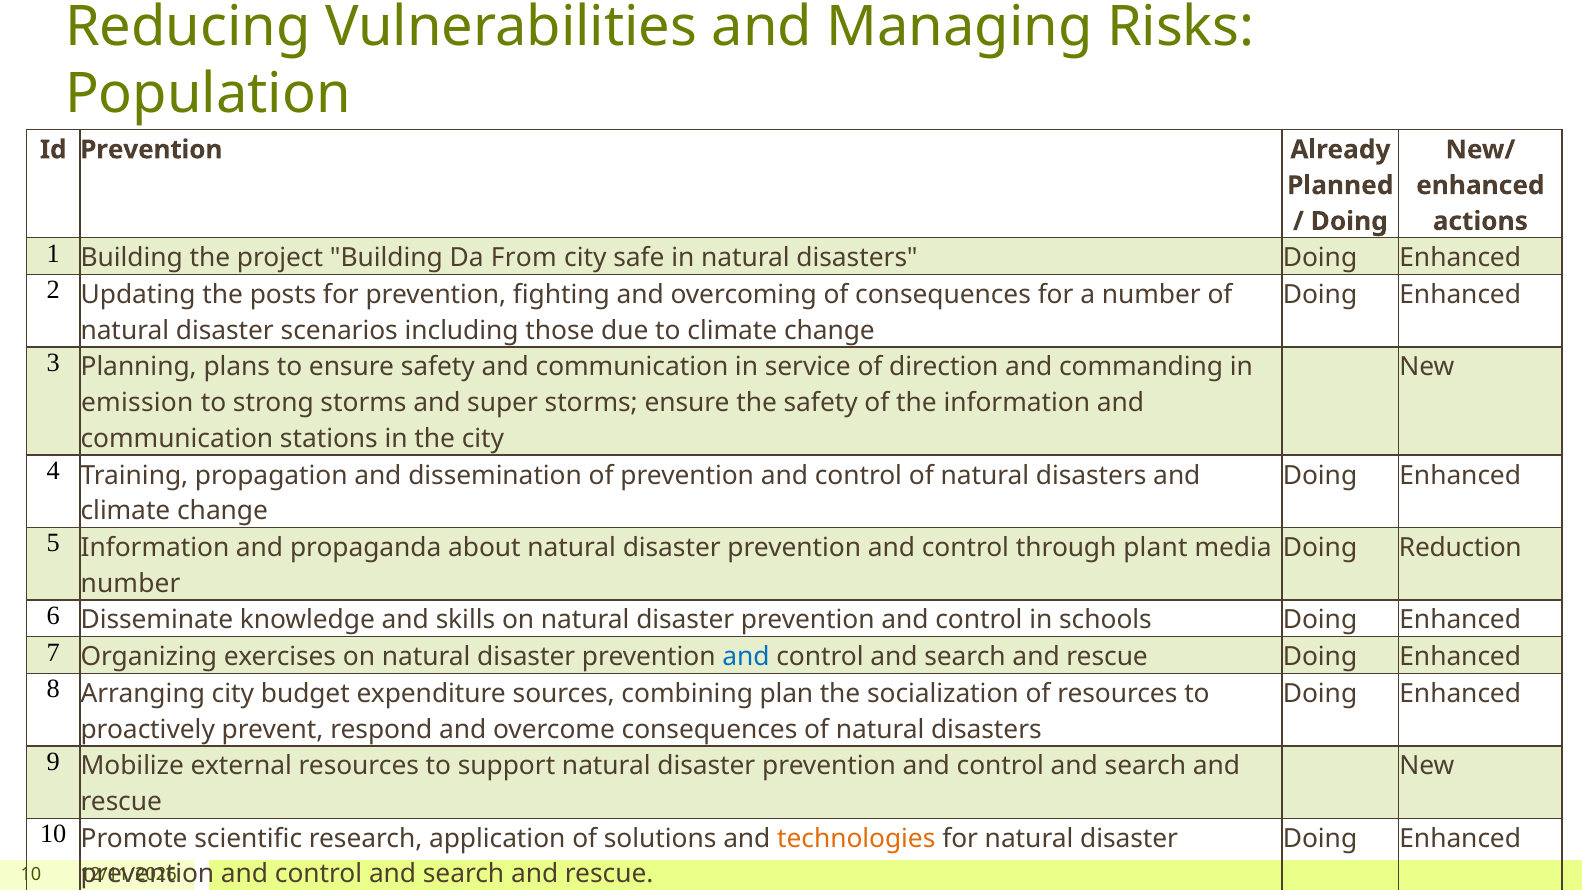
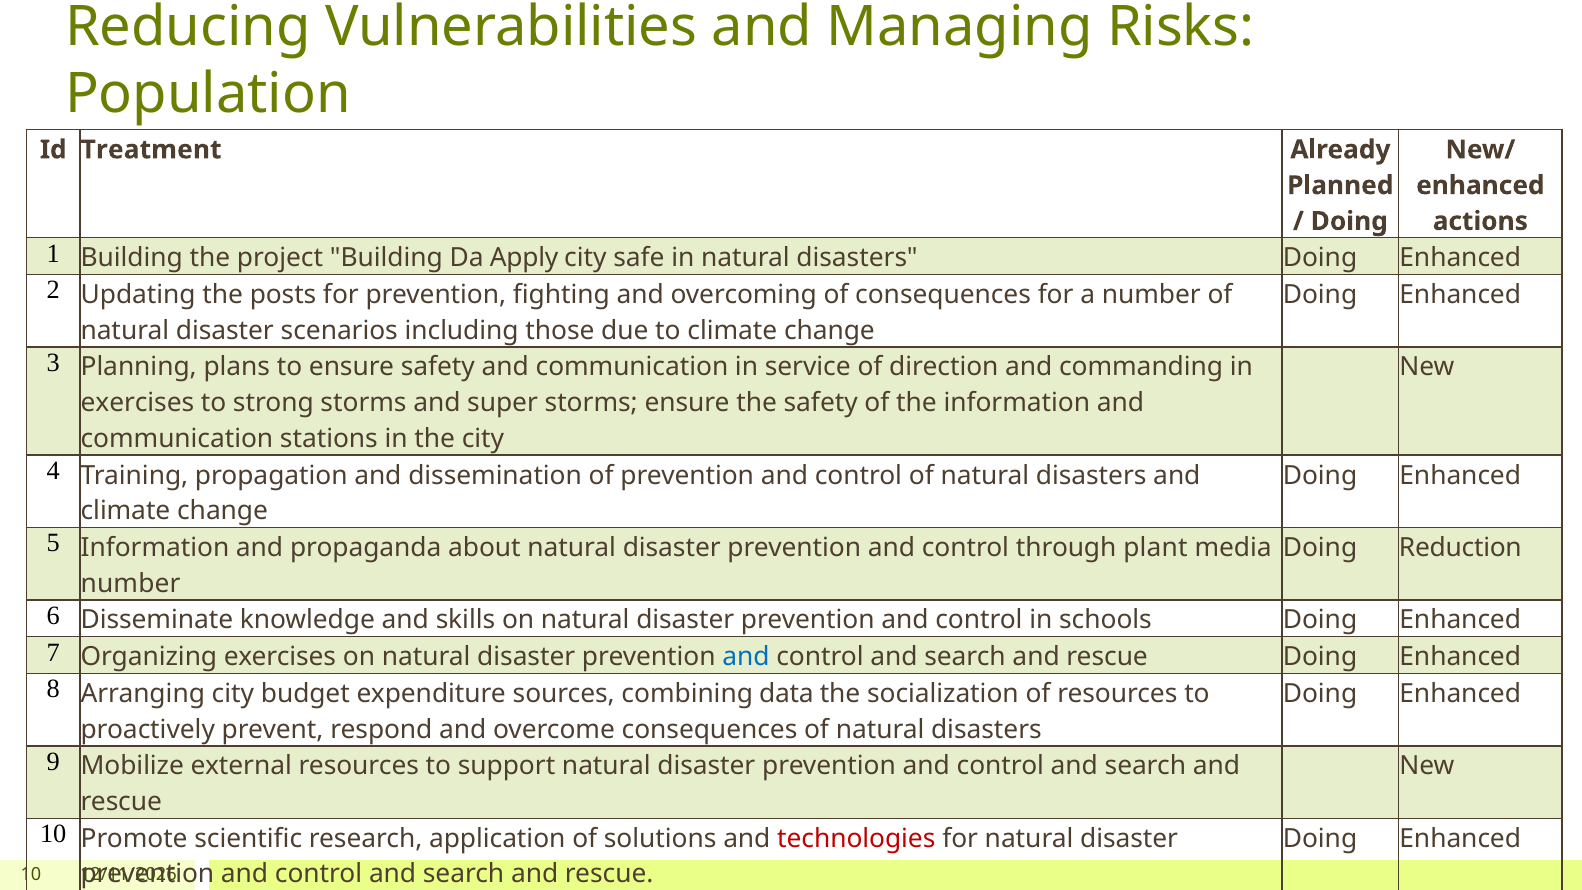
Id Prevention: Prevention -> Treatment (151, 150)
Da From: From -> Apply (524, 258)
emission: emission -> exercises (137, 403)
plan: plan -> data (786, 693)
technologies colour: orange -> red (856, 838)
